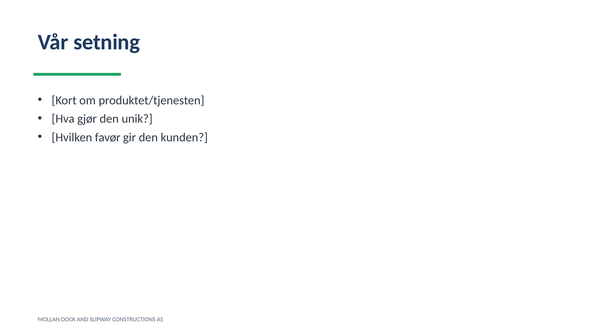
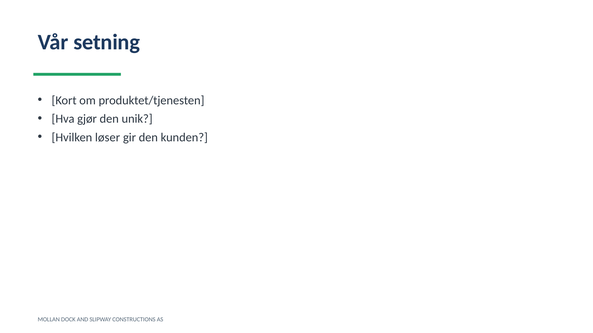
favør: favør -> løser (108, 138)
